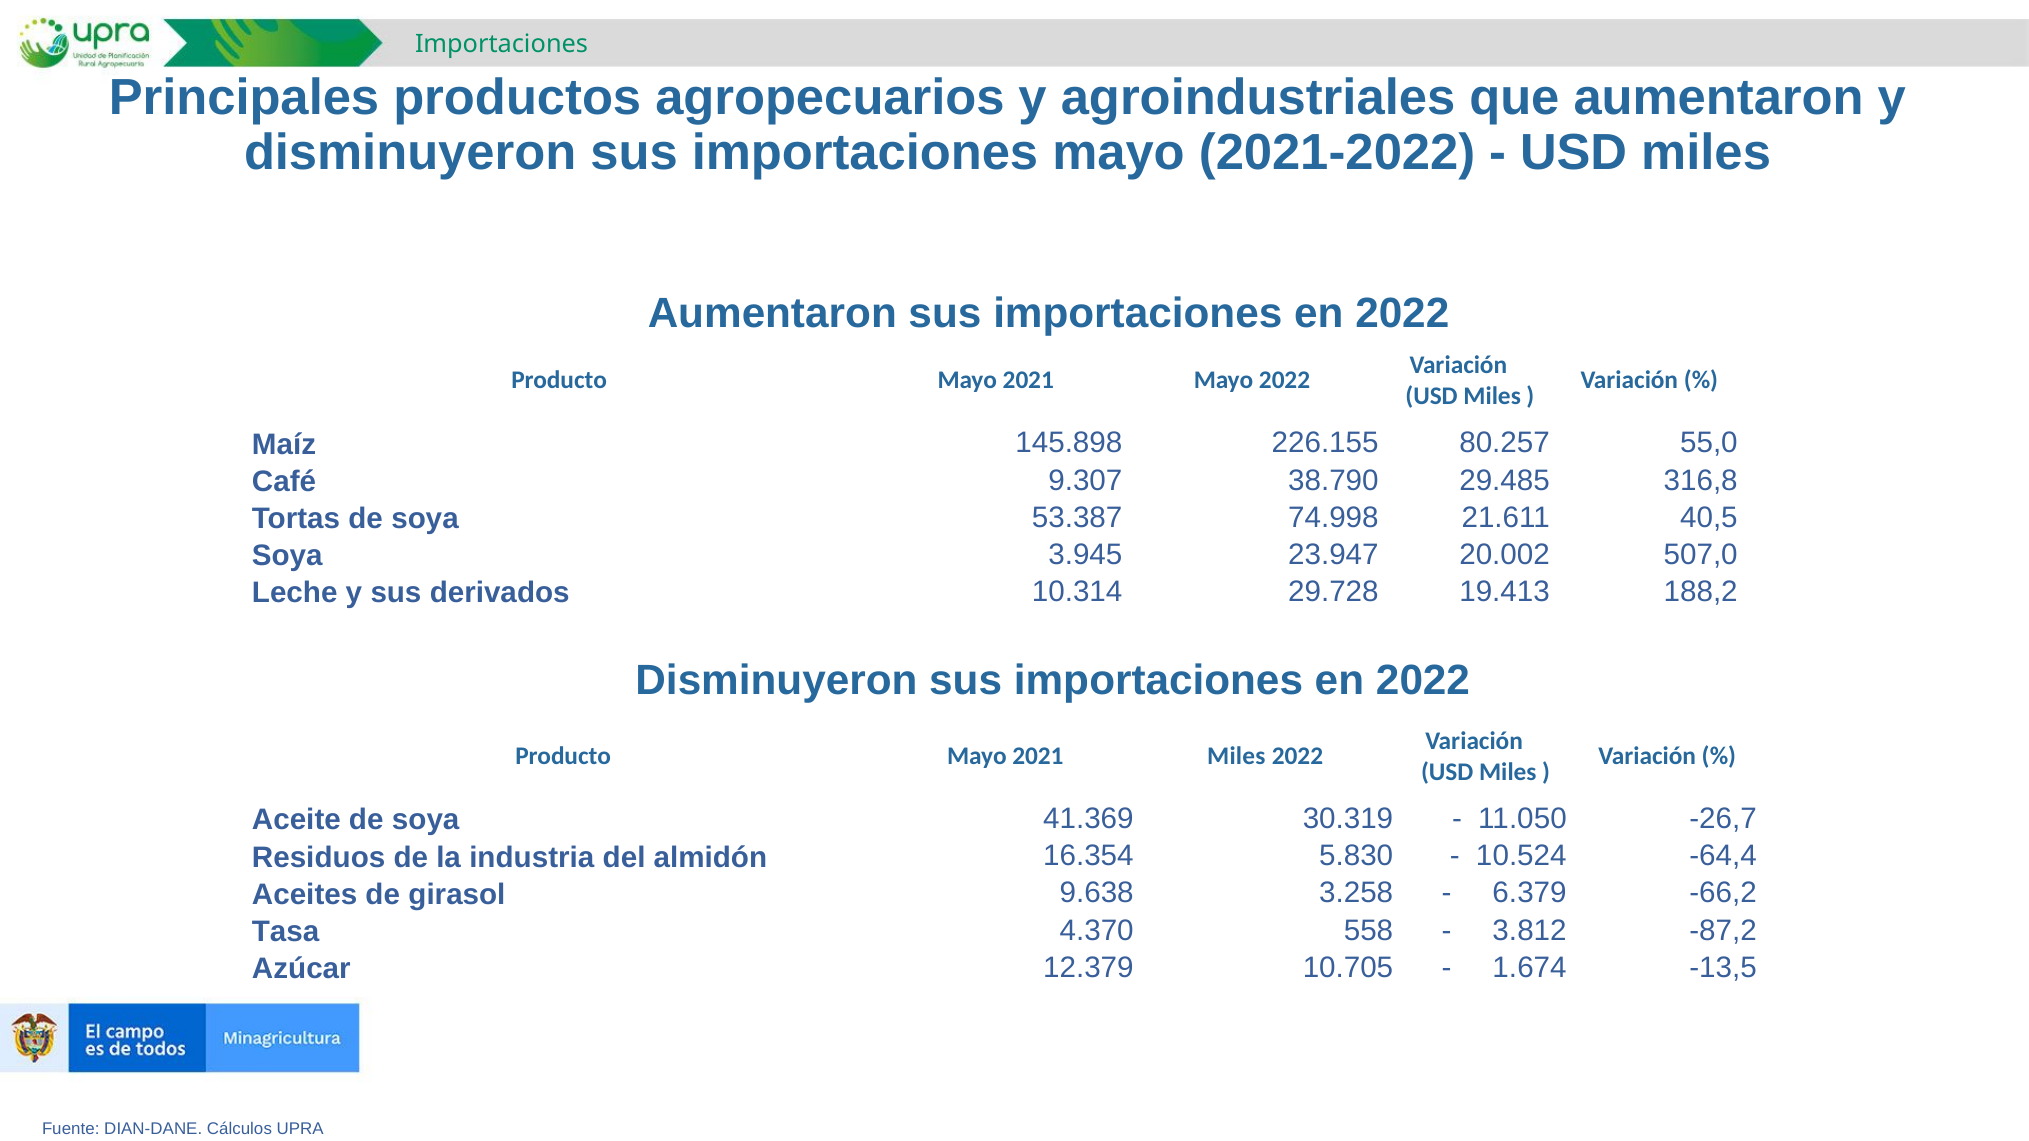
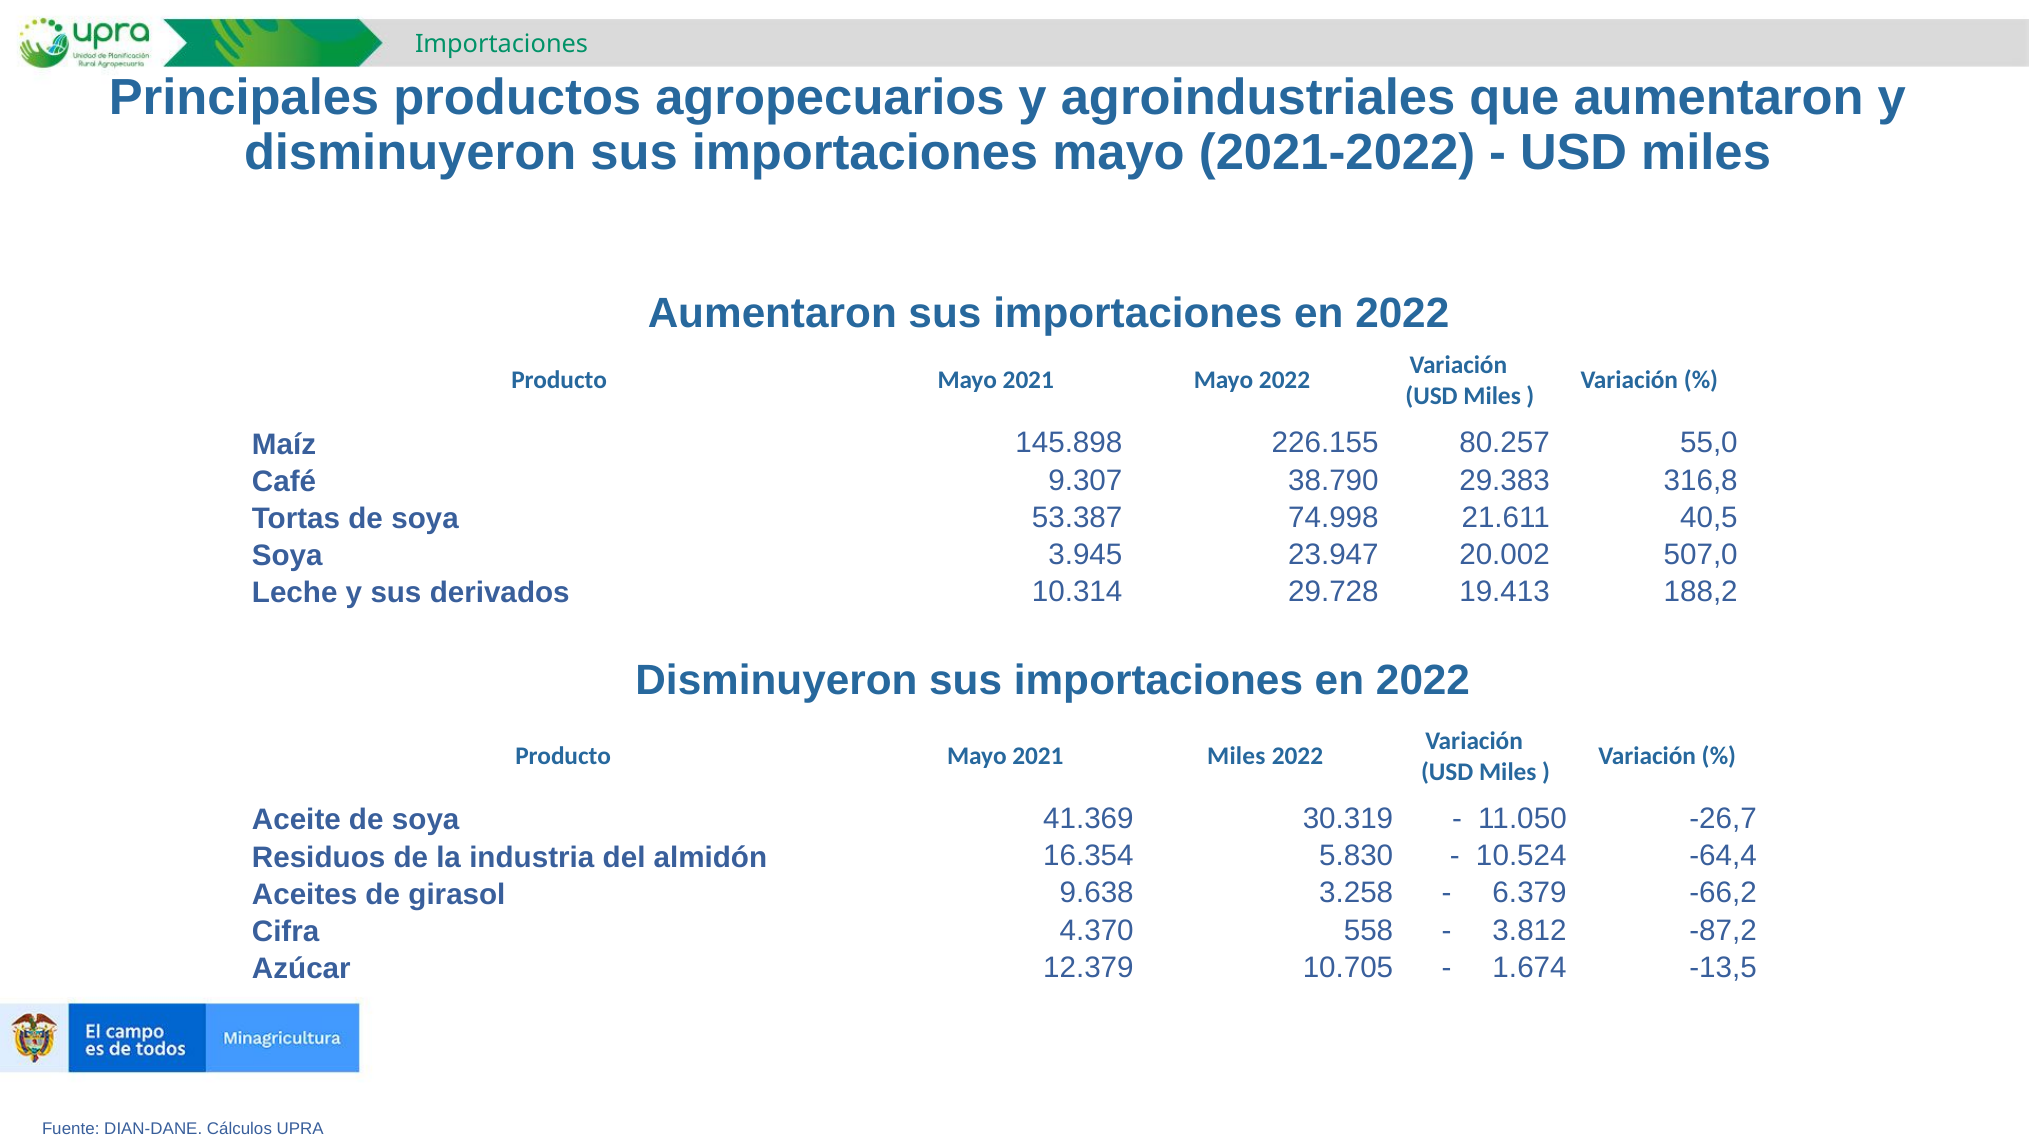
29.485: 29.485 -> 29.383 (1505, 480)
Tasa: Tasa -> Cifra (286, 932)
